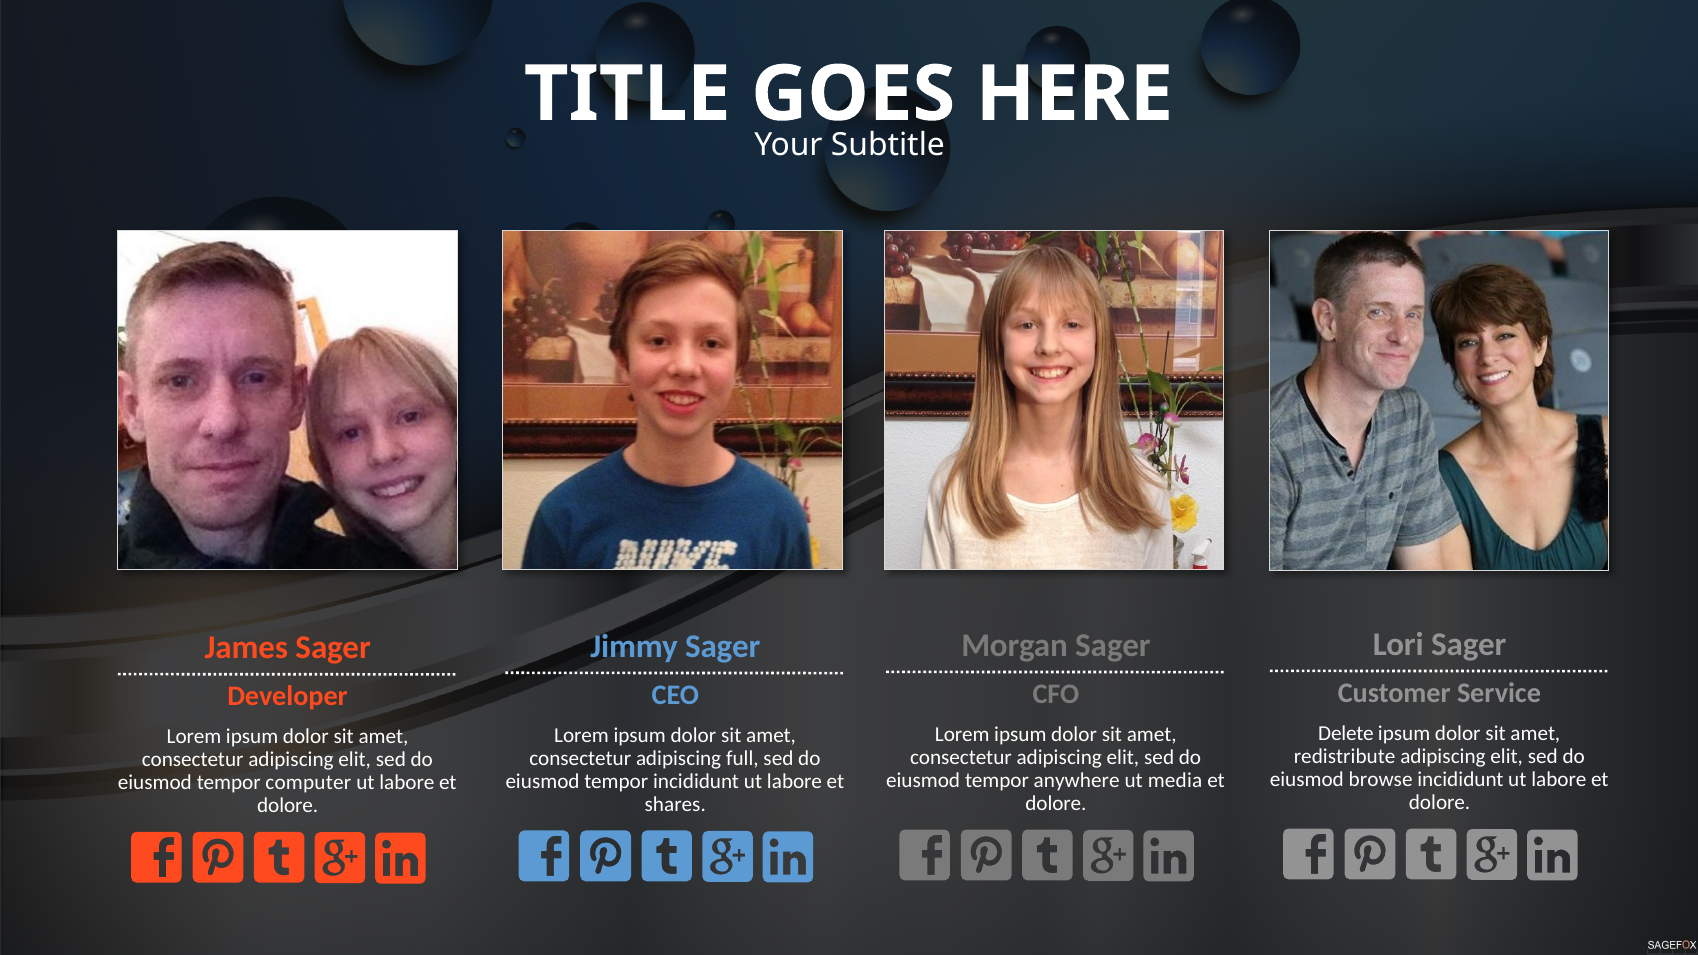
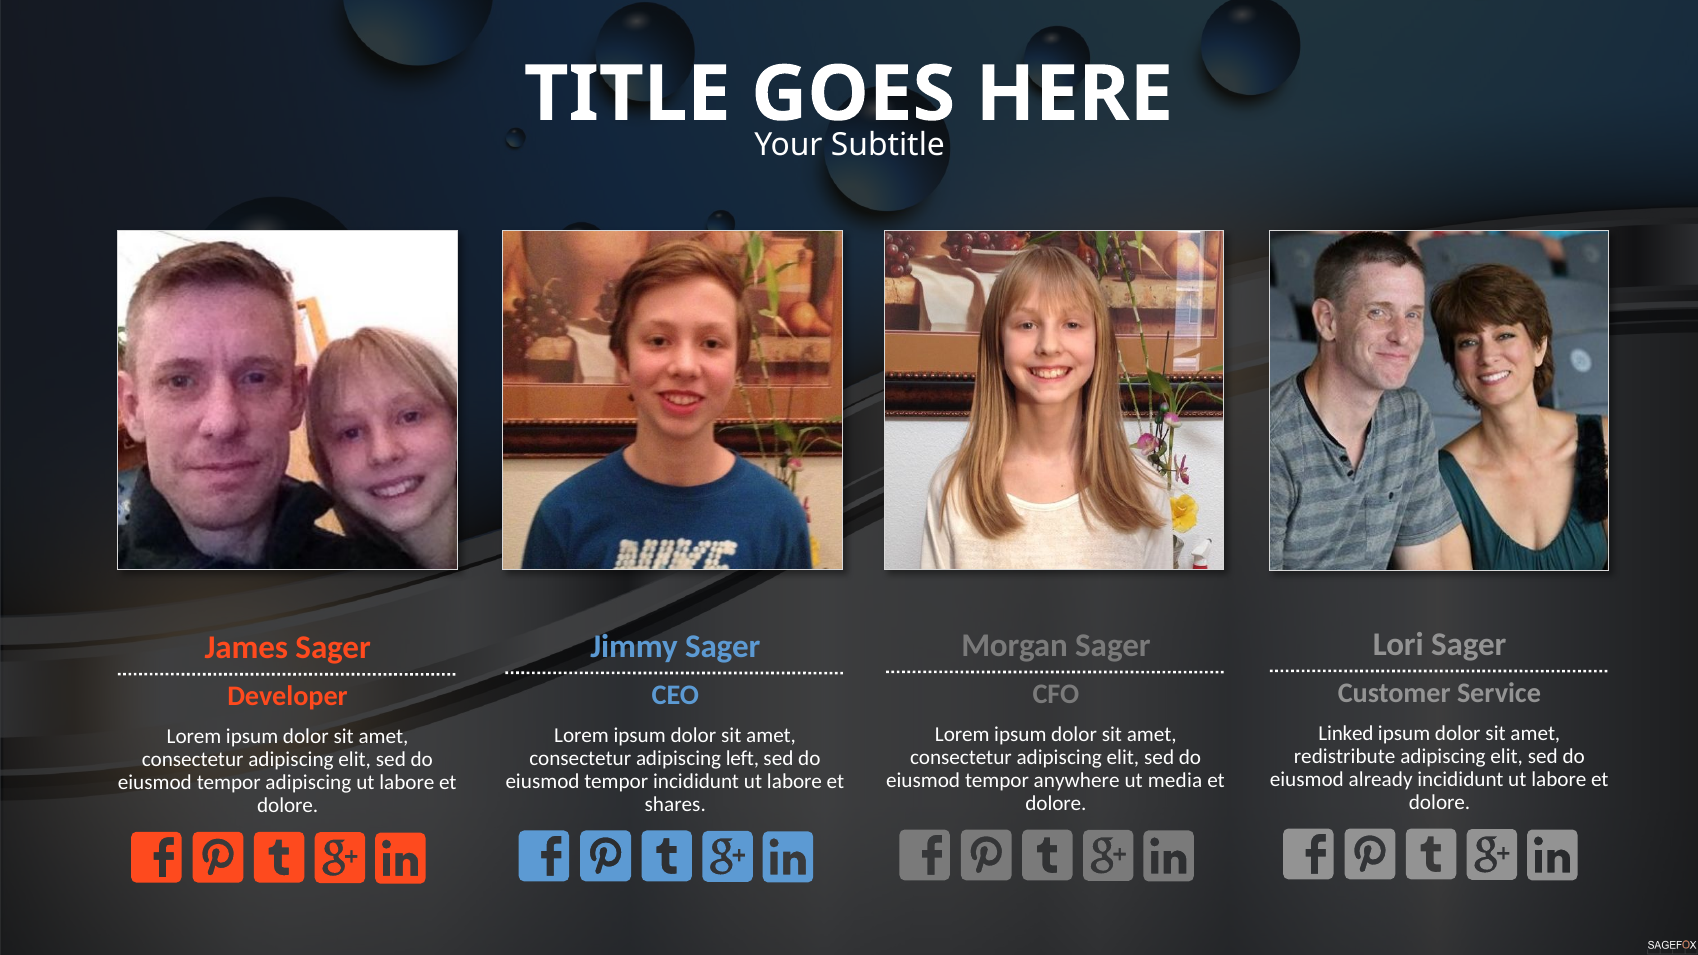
Delete: Delete -> Linked (1346, 733)
full: full -> left (742, 758)
browse: browse -> already (1381, 779)
tempor computer: computer -> adipiscing (308, 783)
